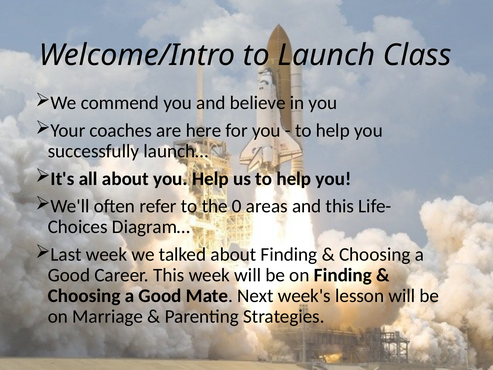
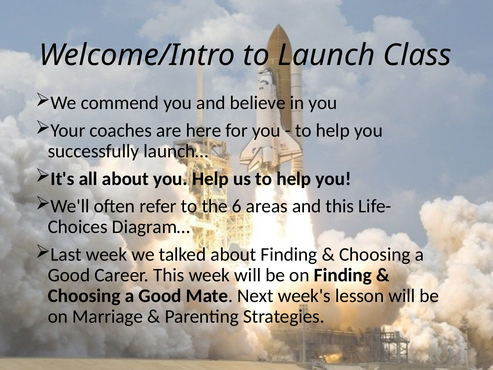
0: 0 -> 6 (237, 206)
